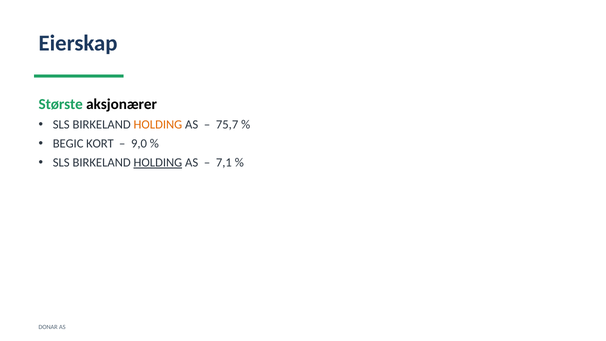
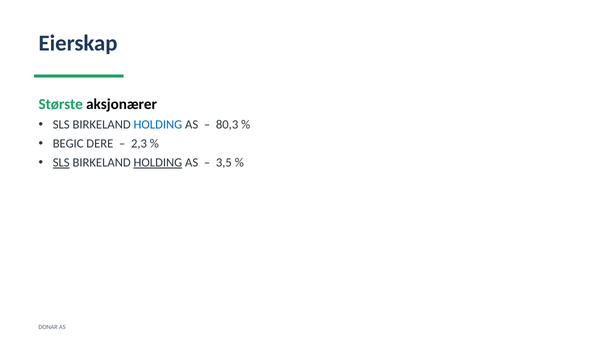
HOLDING colour: orange -> blue (158, 125)
75,7: 75,7 -> 80,3 (227, 125)
KORT: KORT -> DERE (100, 144)
9,0: 9,0 -> 2,3 (139, 144)
SLS underline: none -> present (61, 163)
7,1: 7,1 -> 3,5 (224, 163)
